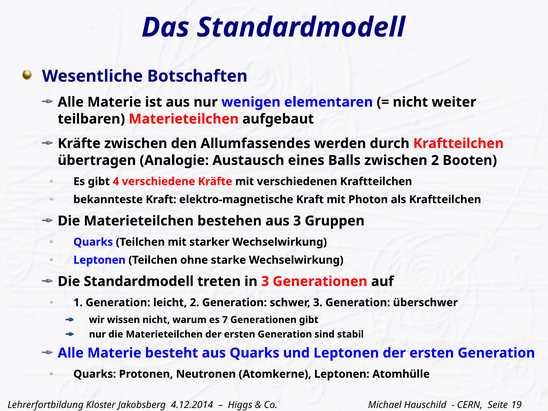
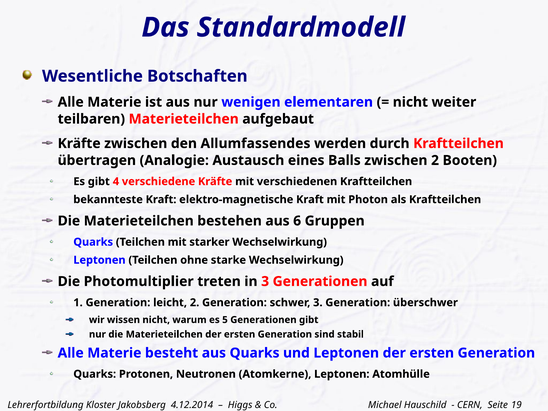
aus 3: 3 -> 6 (297, 221)
Die Standardmodell: Standardmodell -> Photomultiplier (139, 281)
7: 7 -> 5 (225, 320)
